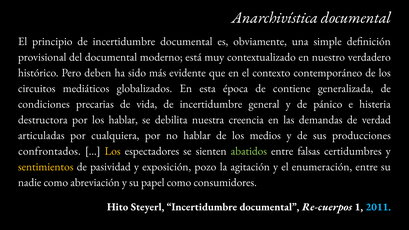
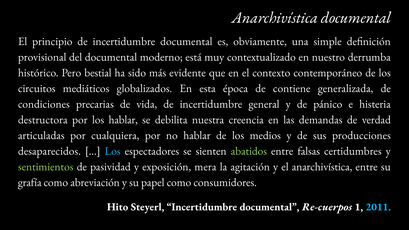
verdadero: verdadero -> derrumba (369, 57)
deben: deben -> bestial (98, 73)
confrontados: confrontados -> desaparecidos (49, 151)
Los colour: yellow -> light blue (113, 151)
sentimientos colour: yellow -> light green (46, 167)
pozo: pozo -> mera (205, 167)
el enumeración: enumeración -> anarchivística (322, 167)
nadie: nadie -> grafía (30, 183)
